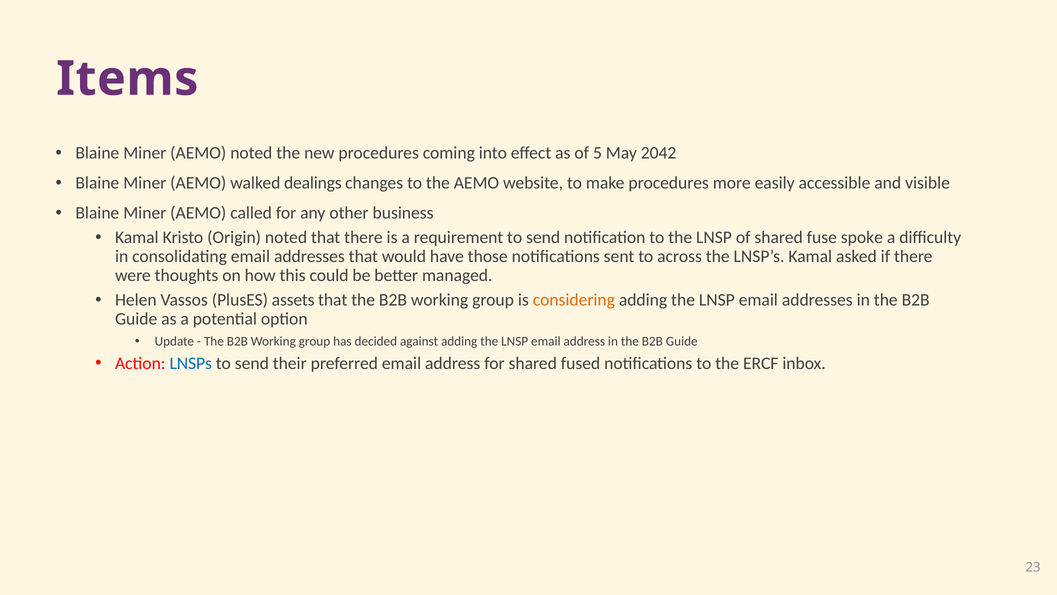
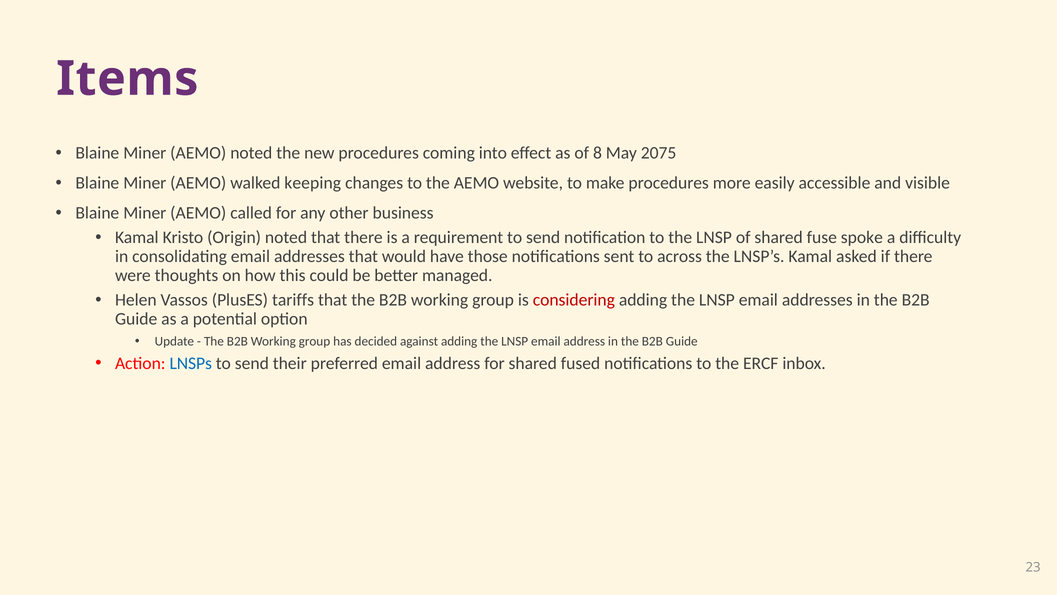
5: 5 -> 8 (597, 153)
2042: 2042 -> 2075 (659, 153)
dealings: dealings -> keeping (313, 183)
assets: assets -> tariffs (293, 300)
considering colour: orange -> red (574, 300)
